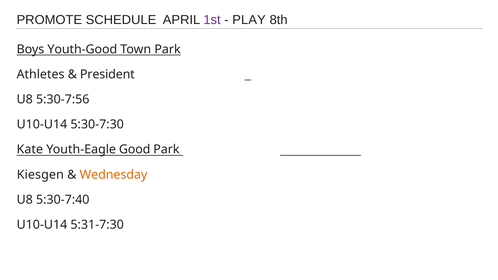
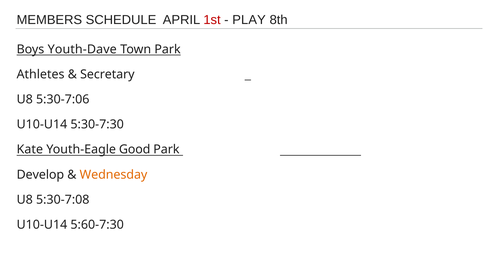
PROMOTE: PROMOTE -> MEMBERS (49, 20)
1st colour: purple -> red (212, 20)
Youth-Good: Youth-Good -> Youth-Dave (82, 49)
President: President -> Secretary (107, 74)
5:30-7:56: 5:30-7:56 -> 5:30-7:06 (63, 100)
Kiesgen: Kiesgen -> Develop (40, 175)
5:30-7:40: 5:30-7:40 -> 5:30-7:08 (63, 200)
5:31-7:30: 5:31-7:30 -> 5:60-7:30 (97, 225)
